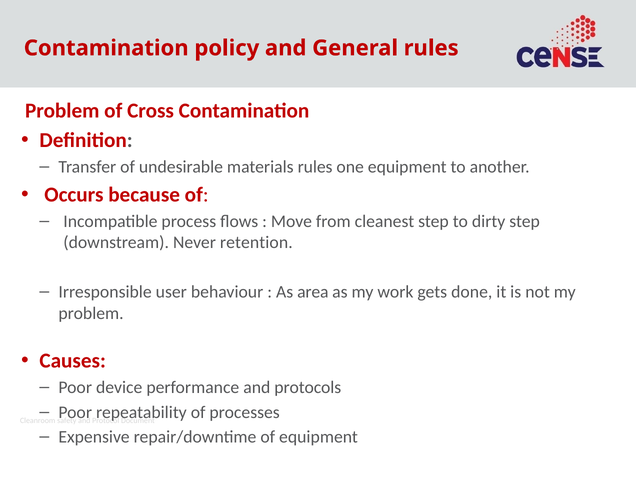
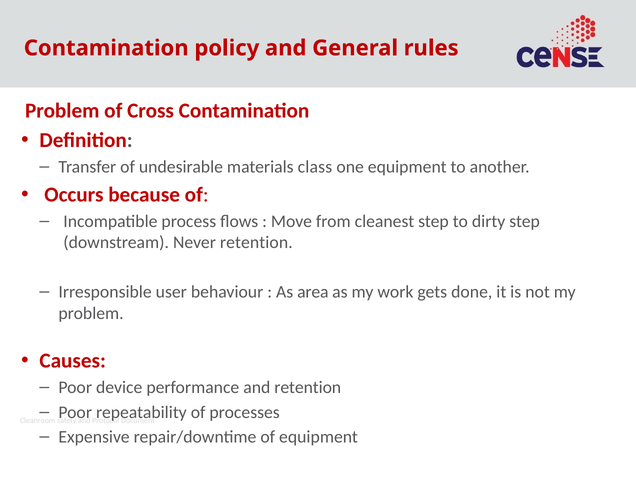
materials rules: rules -> class (315, 167)
and protocols: protocols -> retention (308, 388)
